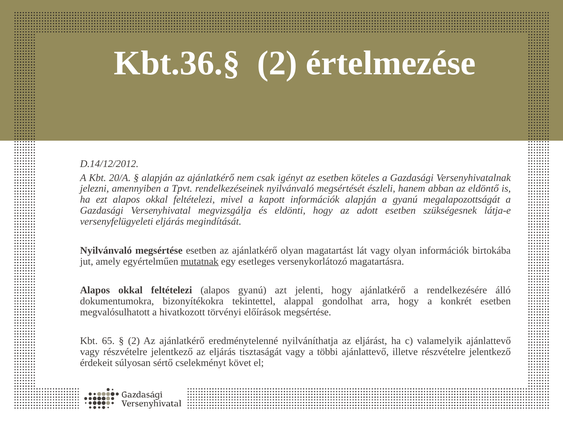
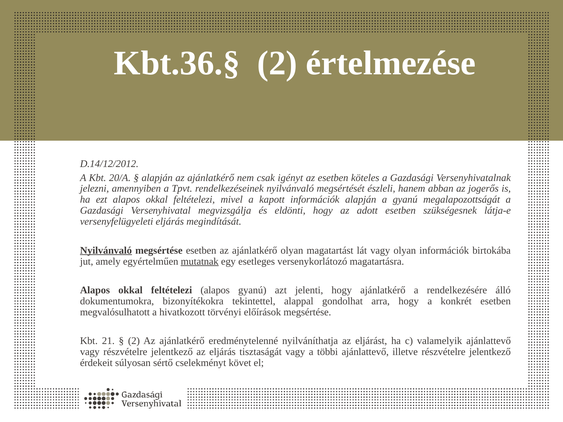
eldöntő: eldöntő -> jogerős (483, 189)
Nyilvánvaló underline: none -> present (106, 251)
65: 65 -> 21 (108, 341)
